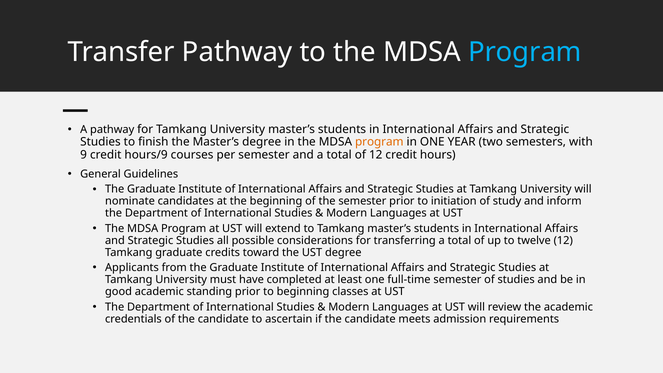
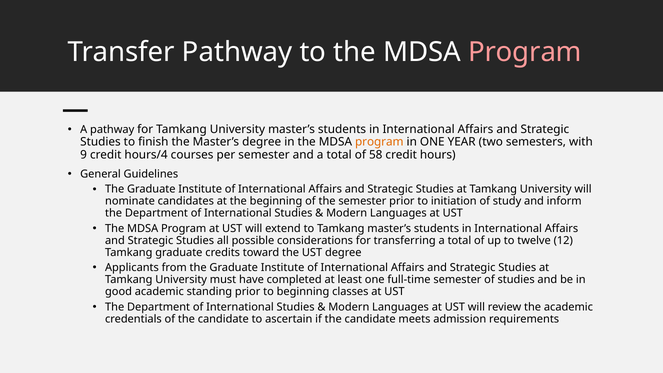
Program colour: light blue -> pink (525, 52)
hours/9: hours/9 -> hours/4 (146, 155)
of 12: 12 -> 58 (376, 155)
